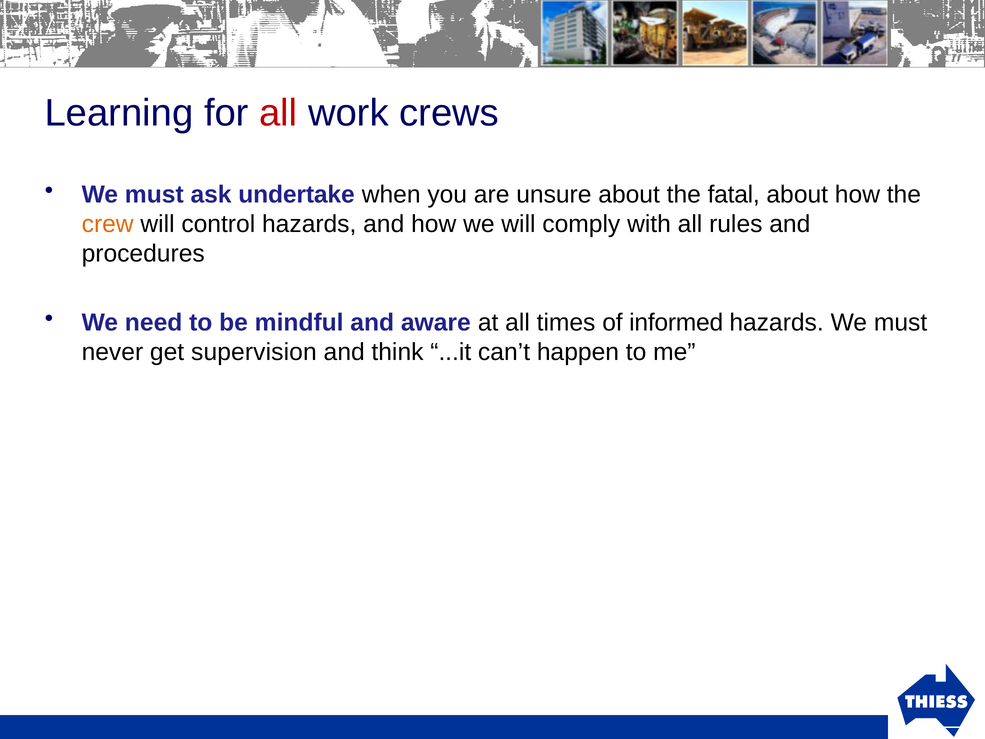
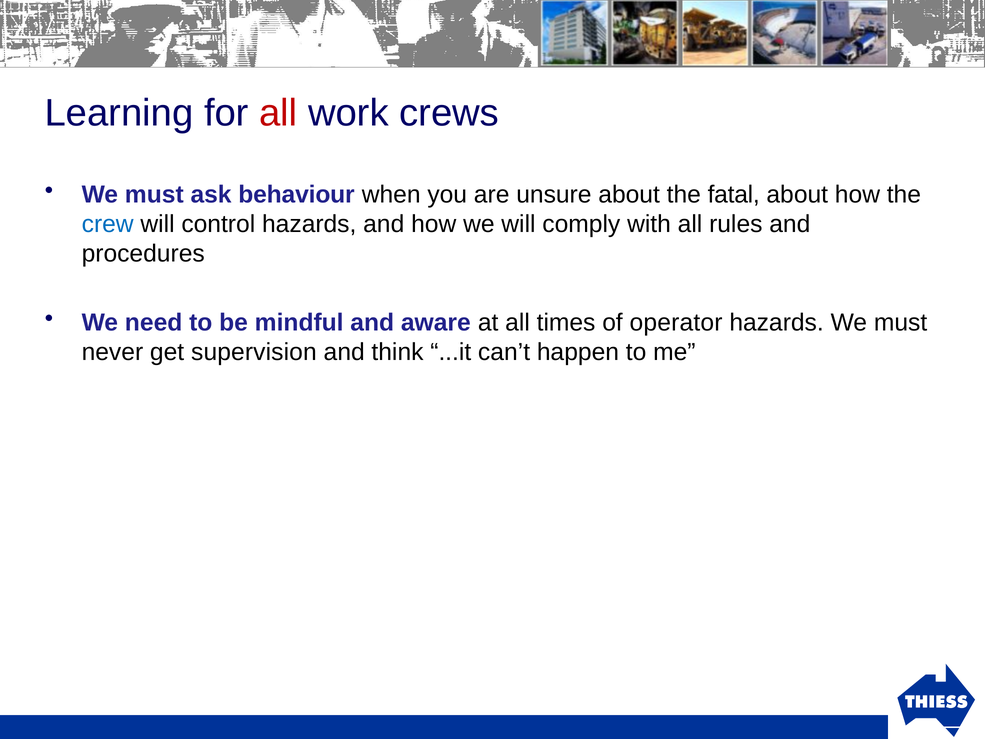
undertake: undertake -> behaviour (297, 194)
crew colour: orange -> blue (108, 224)
informed: informed -> operator (676, 322)
